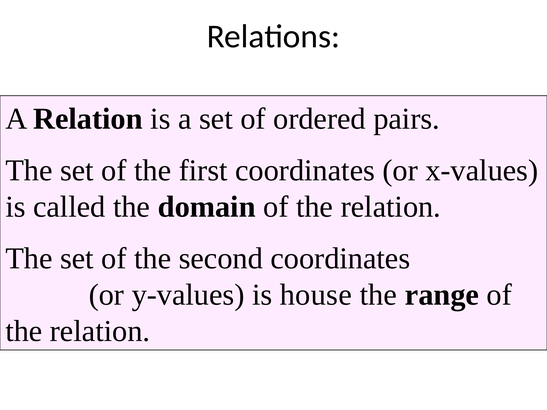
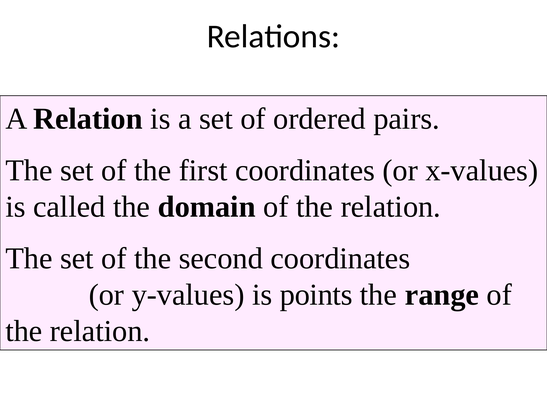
house: house -> points (316, 295)
